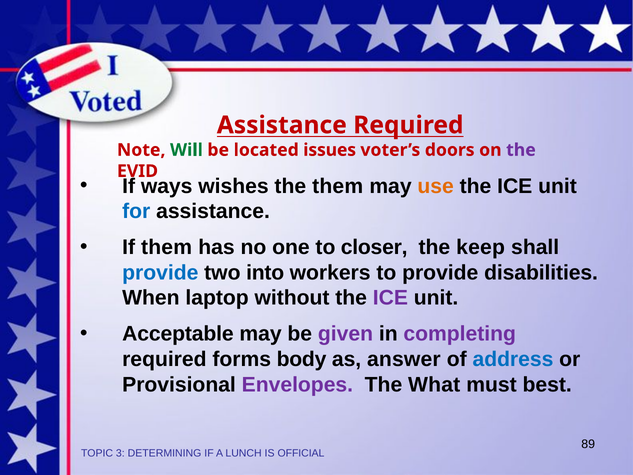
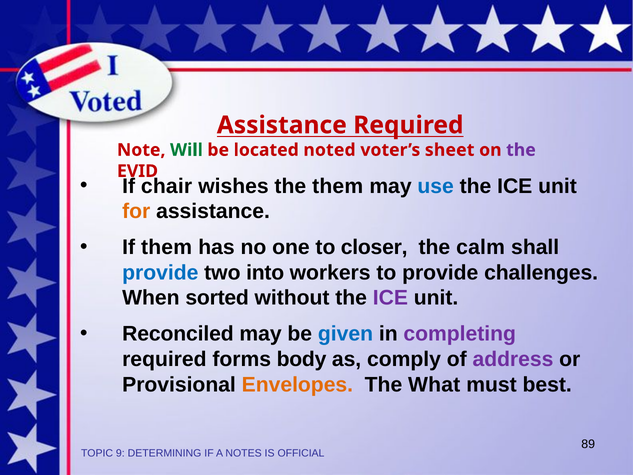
issues: issues -> noted (329, 150)
doors: doors -> sheet (450, 150)
ways: ways -> chair (167, 186)
use colour: orange -> blue (436, 186)
for colour: blue -> orange (136, 211)
keep: keep -> calm (481, 247)
disabilities: disabilities -> challenges (541, 273)
laptop: laptop -> sorted (217, 298)
Acceptable: Acceptable -> Reconciled (178, 334)
given colour: purple -> blue (345, 334)
answer: answer -> comply (404, 359)
address colour: blue -> purple (513, 359)
Envelopes colour: purple -> orange (297, 384)
3: 3 -> 9 (120, 453)
LUNCH: LUNCH -> NOTES (244, 453)
